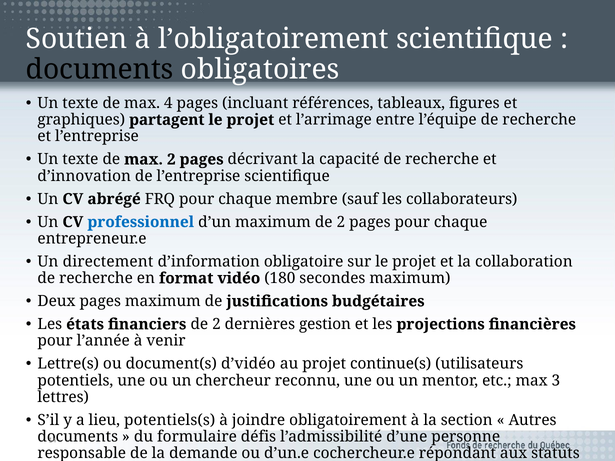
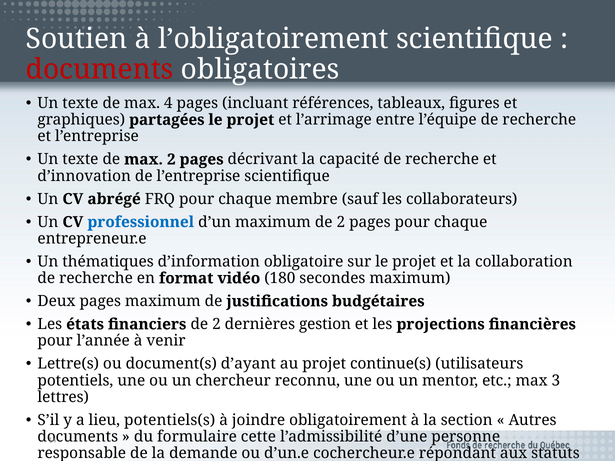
documents colour: black -> red (100, 69)
partagent: partagent -> partagées (167, 120)
directement: directement -> thématiques (108, 262)
d’vidéo: d’vidéo -> d’ayant (248, 364)
défis: défis -> cette (258, 437)
